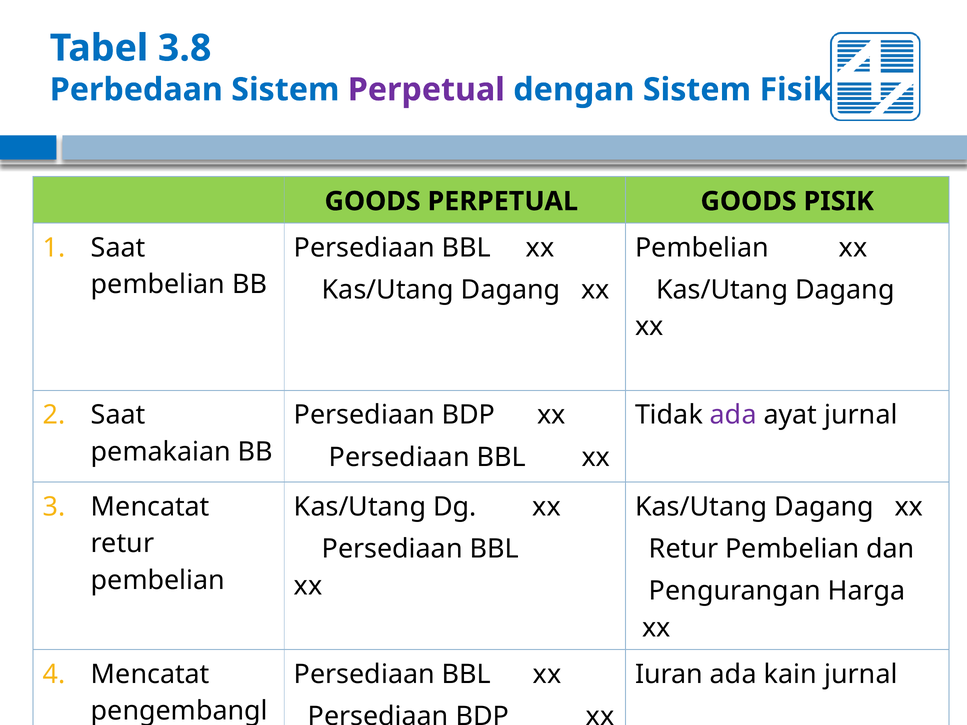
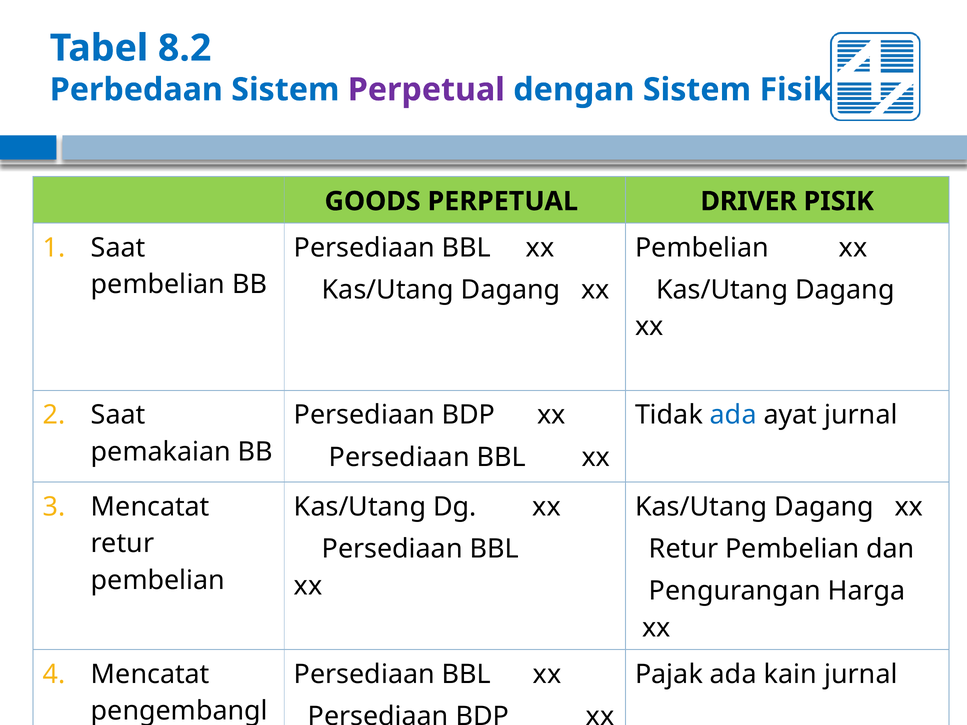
3.8: 3.8 -> 8.2 (185, 48)
PERPETUAL GOODS: GOODS -> DRIVER (749, 201)
ada colour: purple -> blue (733, 415)
Iuran: Iuran -> Pajak (669, 674)
